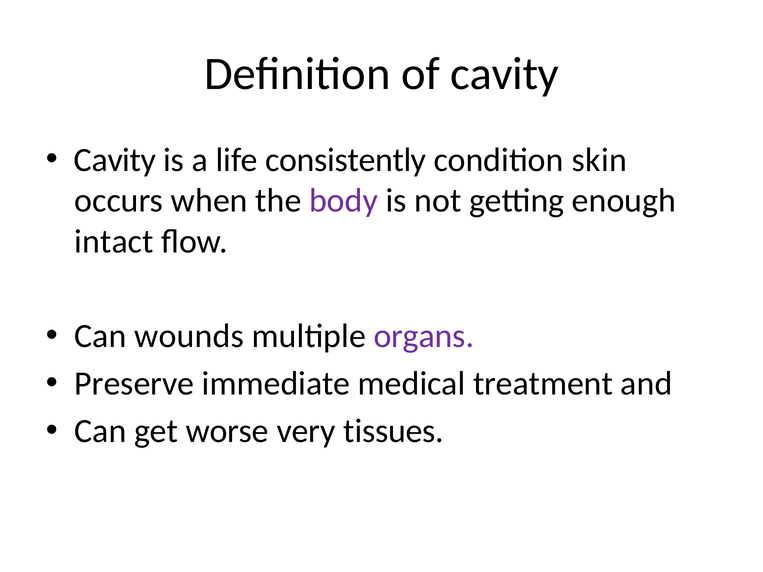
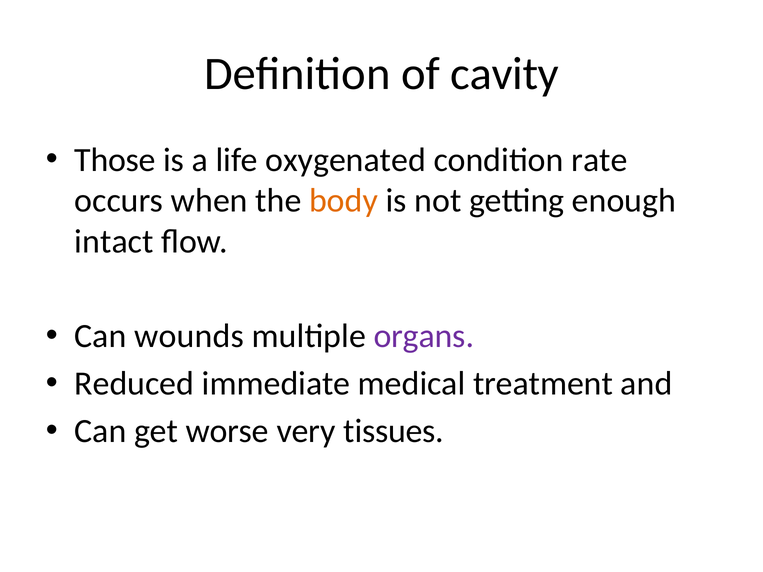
Cavity: Cavity -> Those (115, 160)
consistently: consistently -> oxygenated (346, 160)
skin: skin -> rate (599, 160)
body colour: purple -> orange (344, 201)
Preserve: Preserve -> Reduced (134, 384)
